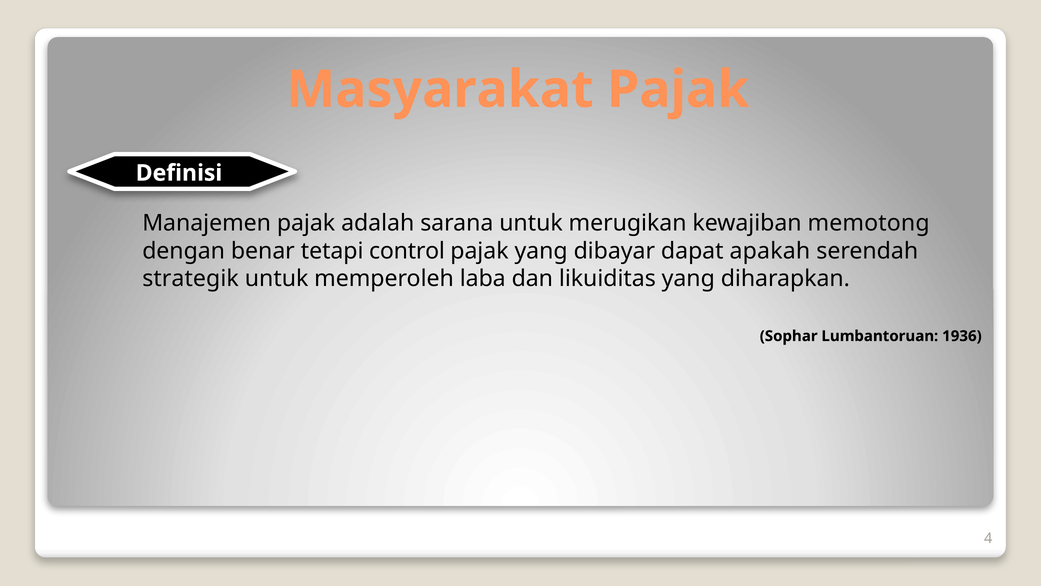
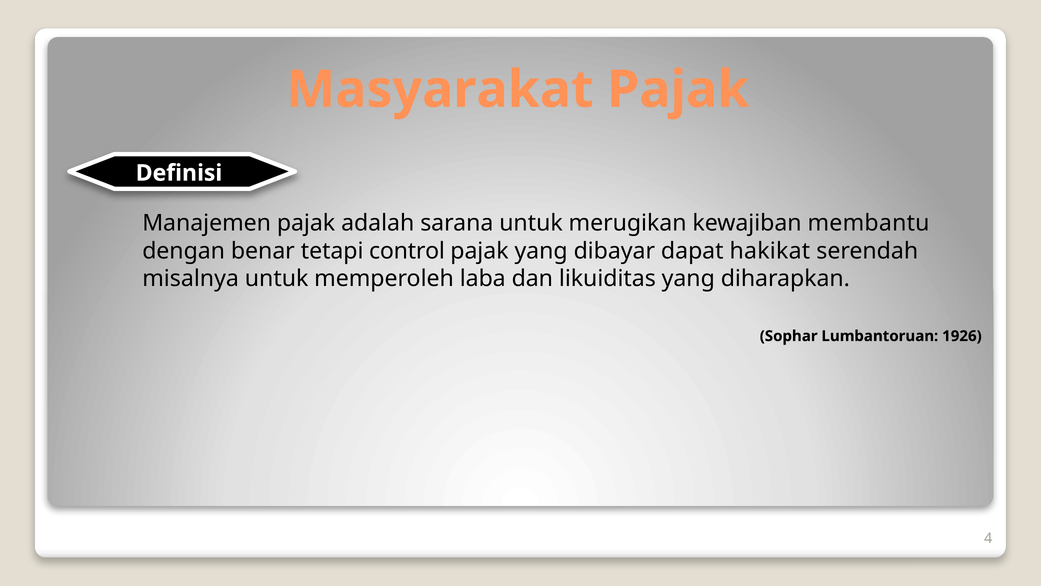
memotong: memotong -> membantu (869, 223)
apakah: apakah -> hakikat (770, 251)
strategik: strategik -> misalnya (191, 279)
1936: 1936 -> 1926 (962, 336)
